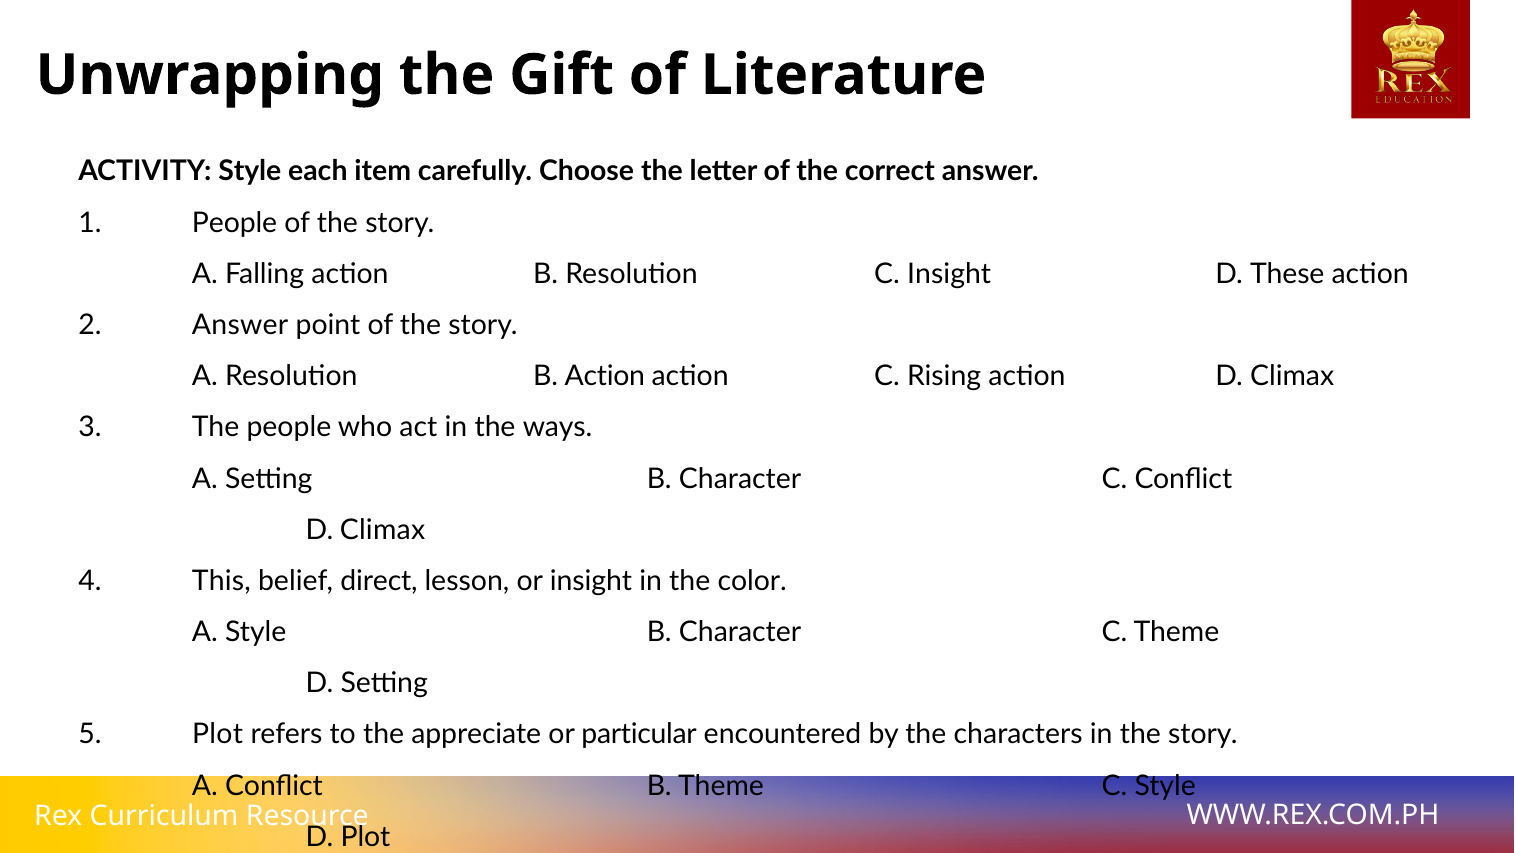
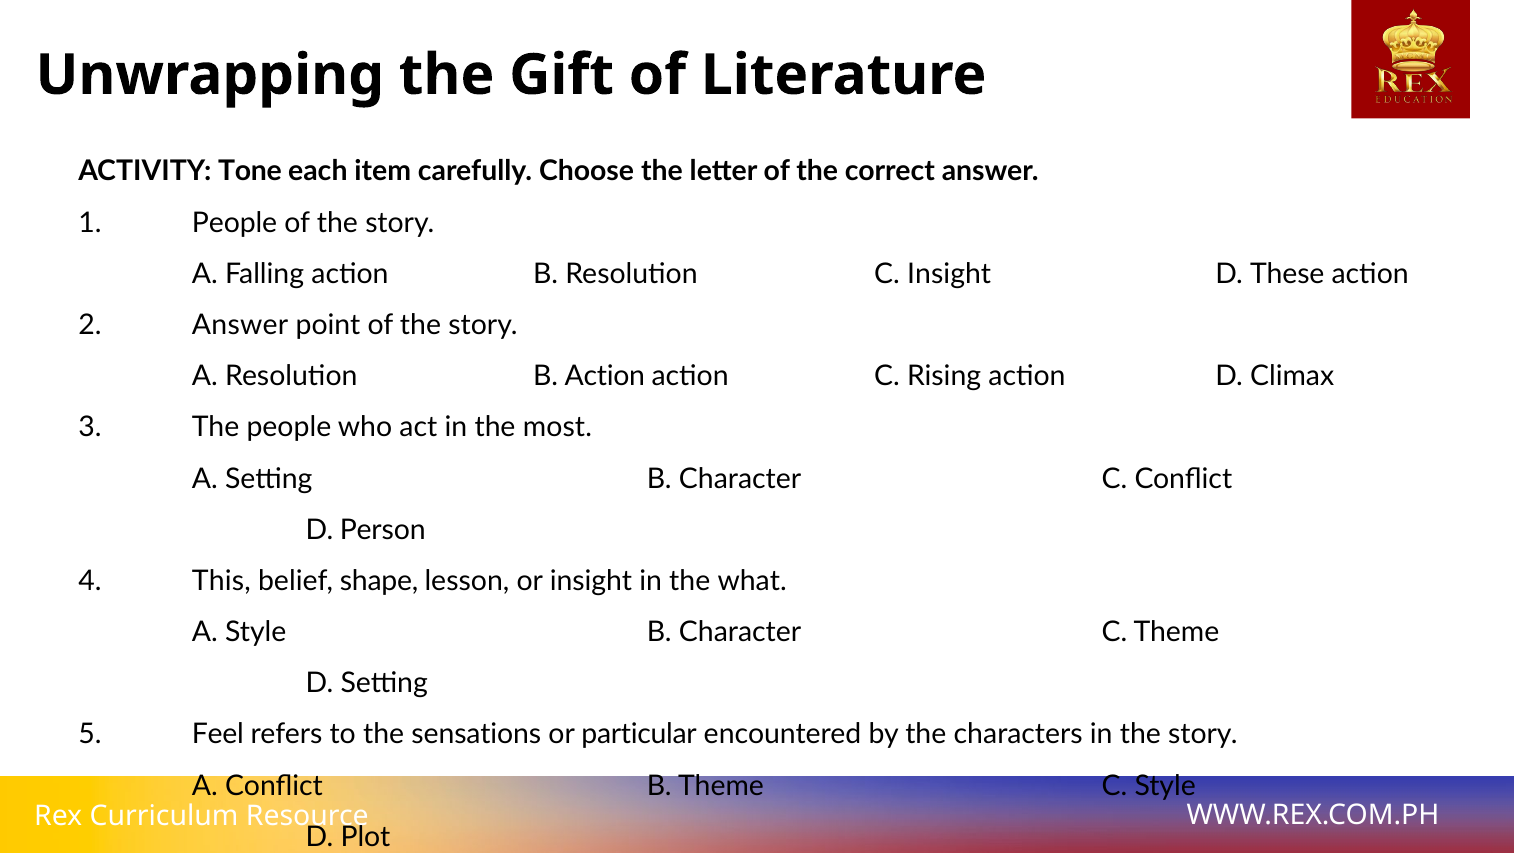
ACTIVITY Style: Style -> Tone (250, 172)
ways: ways -> most (557, 427)
Climax: Climax -> Person (383, 530)
direct: direct -> shape (379, 581)
color: color -> what (752, 581)
5 Plot: Plot -> Feel (218, 734)
appreciate: appreciate -> sensations (476, 734)
